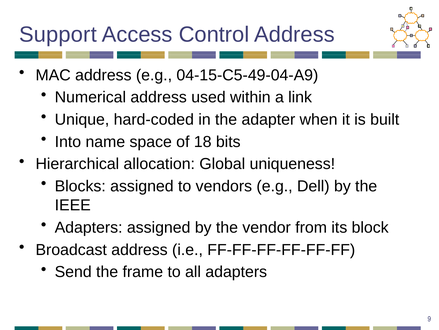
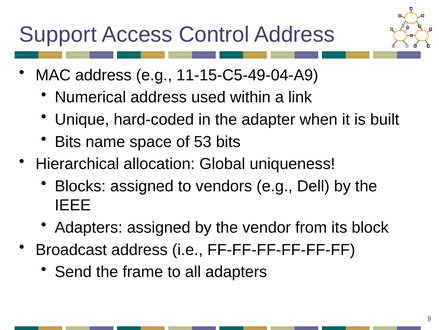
04-15-C5-49-04-A9: 04-15-C5-49-04-A9 -> 11-15-C5-49-04-A9 (247, 75)
Into: Into -> Bits (68, 142)
18: 18 -> 53 (203, 142)
